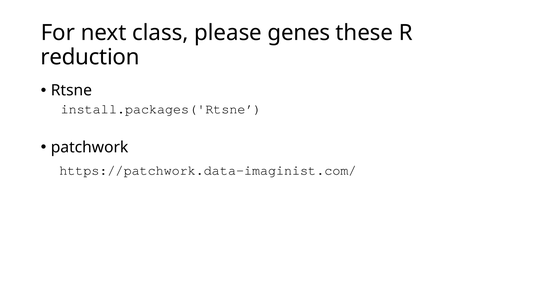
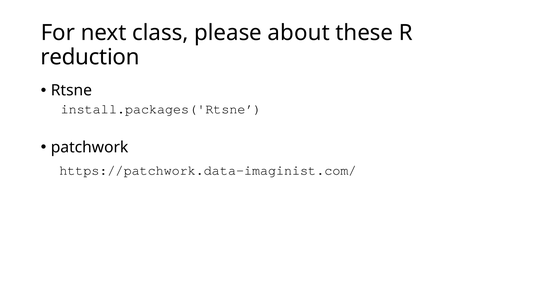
genes: genes -> about (299, 33)
